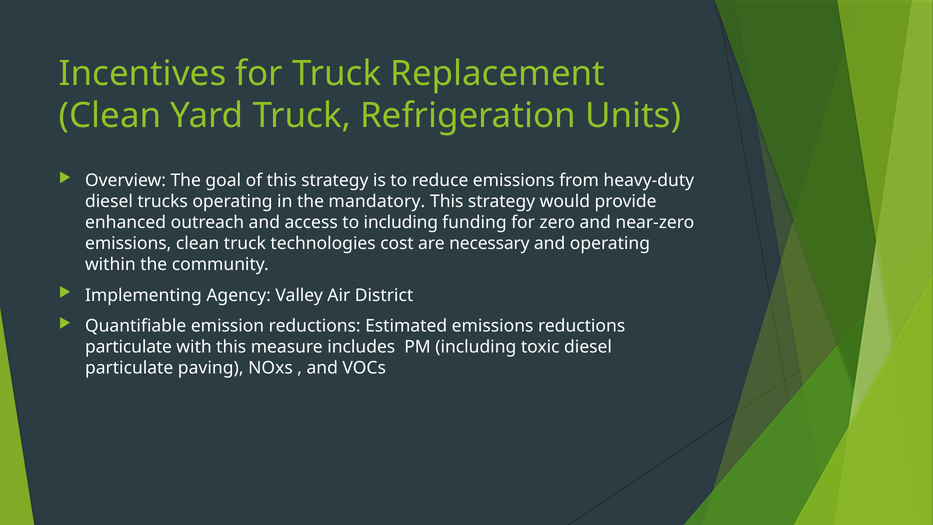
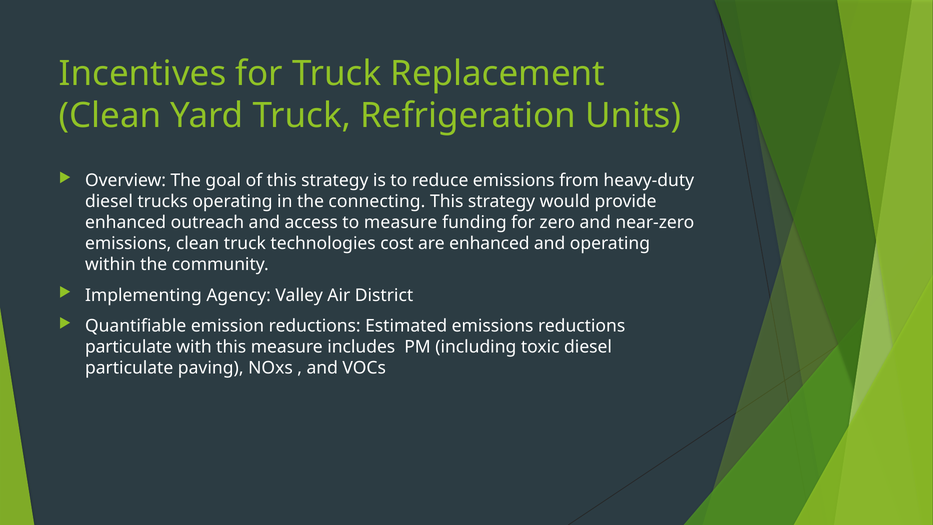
mandatory: mandatory -> connecting (377, 202)
to including: including -> measure (401, 223)
are necessary: necessary -> enhanced (489, 244)
